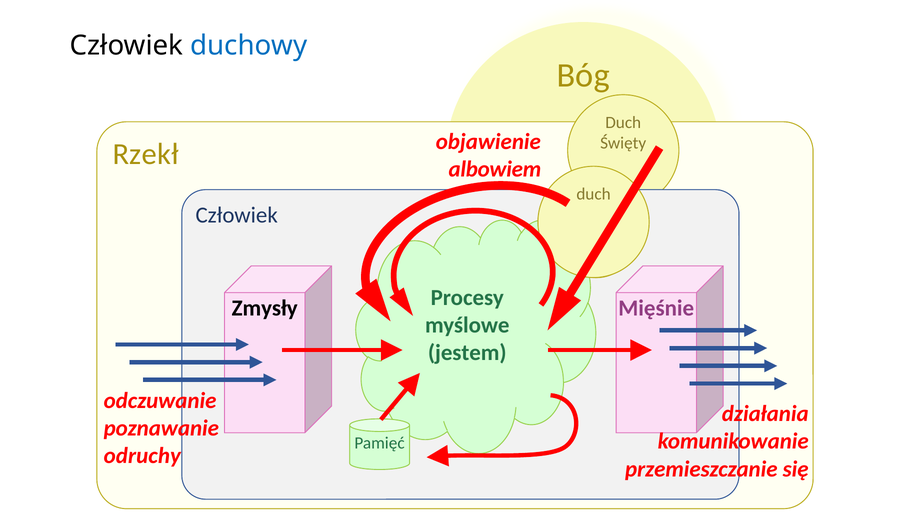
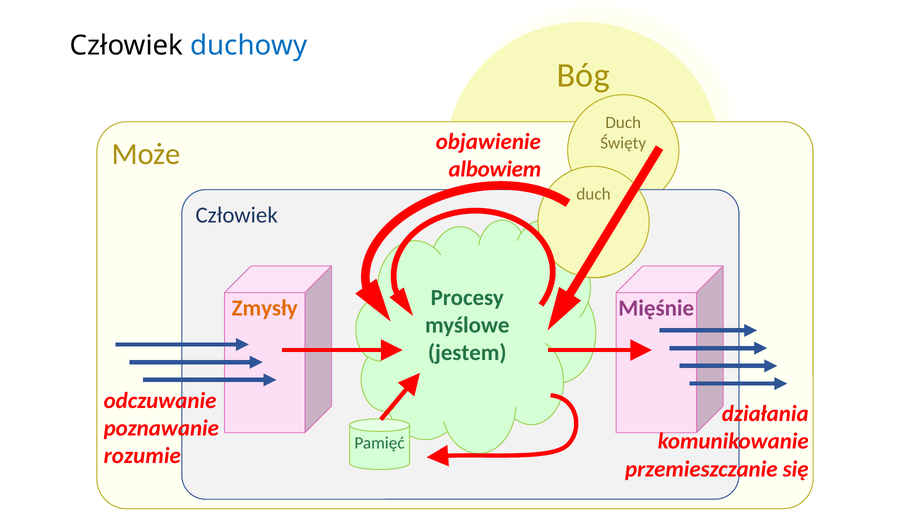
Rzekł: Rzekł -> Może (146, 154)
Zmysły colour: black -> orange (265, 308)
odruchy: odruchy -> rozumie (142, 455)
